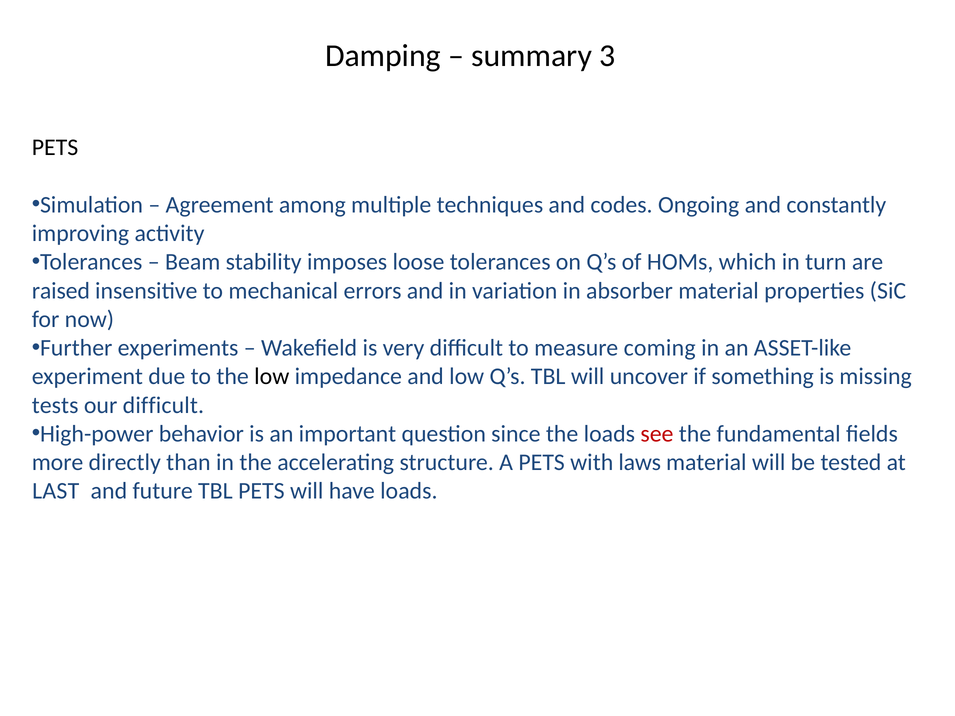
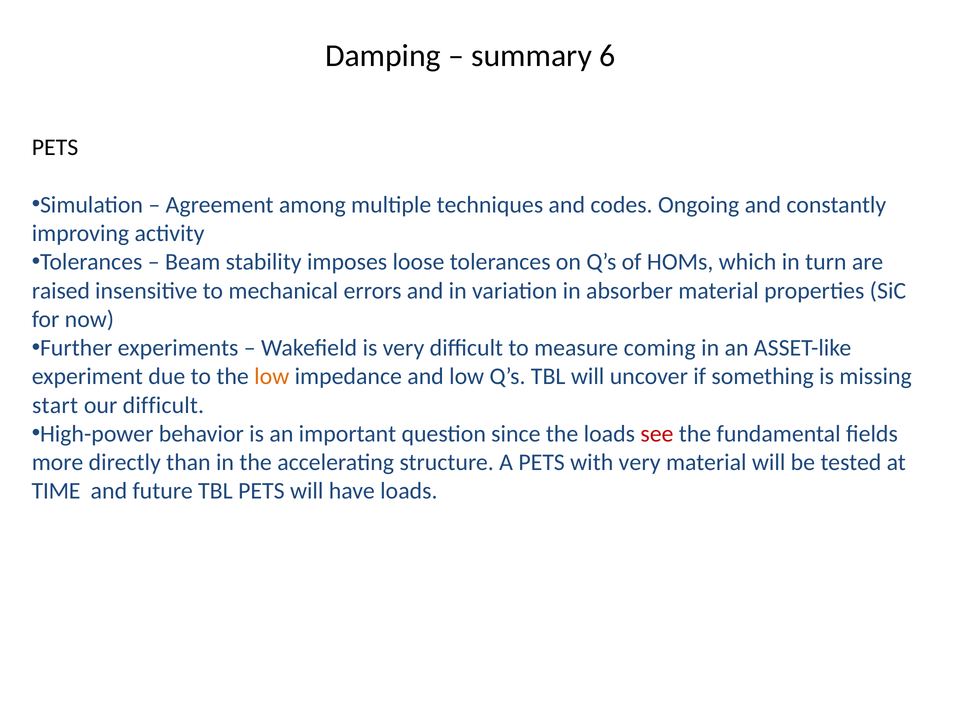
3: 3 -> 6 (607, 56)
low colour: black -> orange (272, 377)
tests: tests -> start (55, 405)
with laws: laws -> very (640, 463)
LAST: LAST -> TIME (56, 491)
